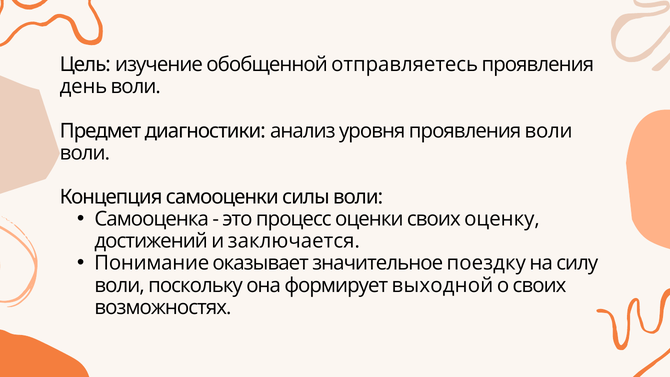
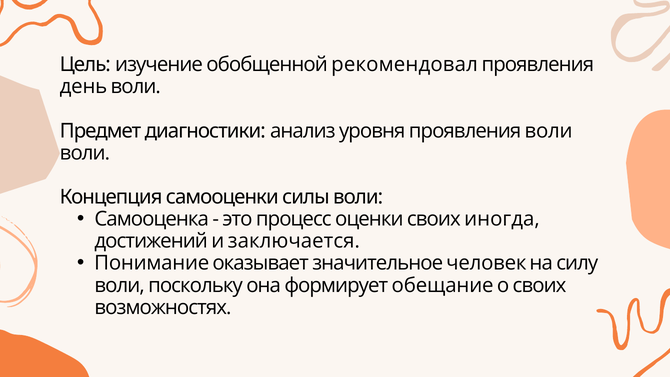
отправляетесь: отправляетесь -> рекомендовал (405, 65)
оценку: оценку -> иногда (502, 219)
поездку: поездку -> человек (486, 263)
выходной: выходной -> обещание (443, 285)
